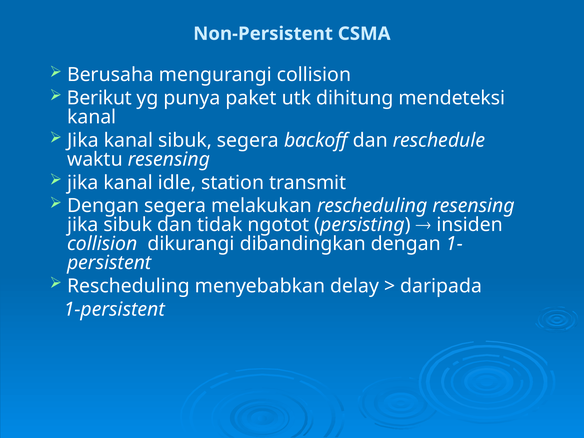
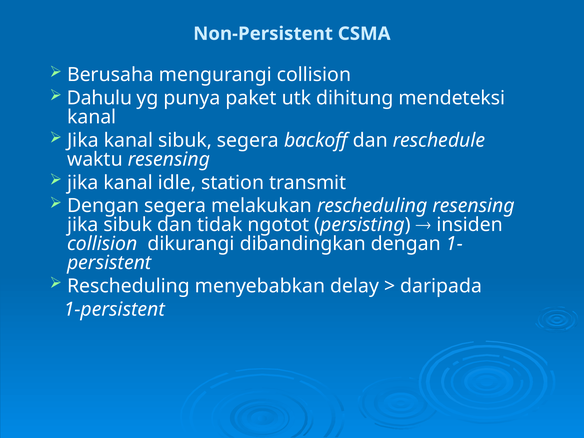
Berikut: Berikut -> Dahulu (99, 98)
